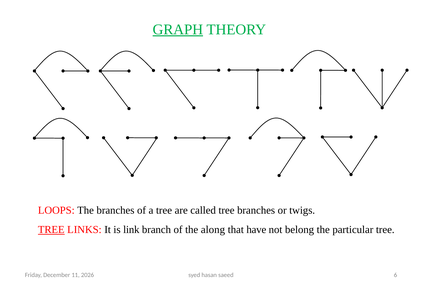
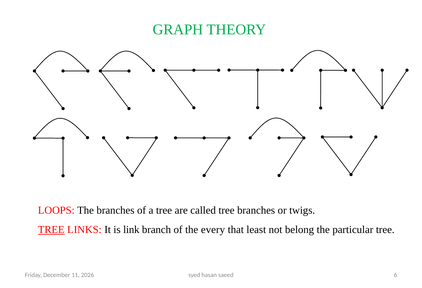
GRAPH underline: present -> none (178, 29)
along: along -> every (213, 229)
have: have -> least (256, 229)
